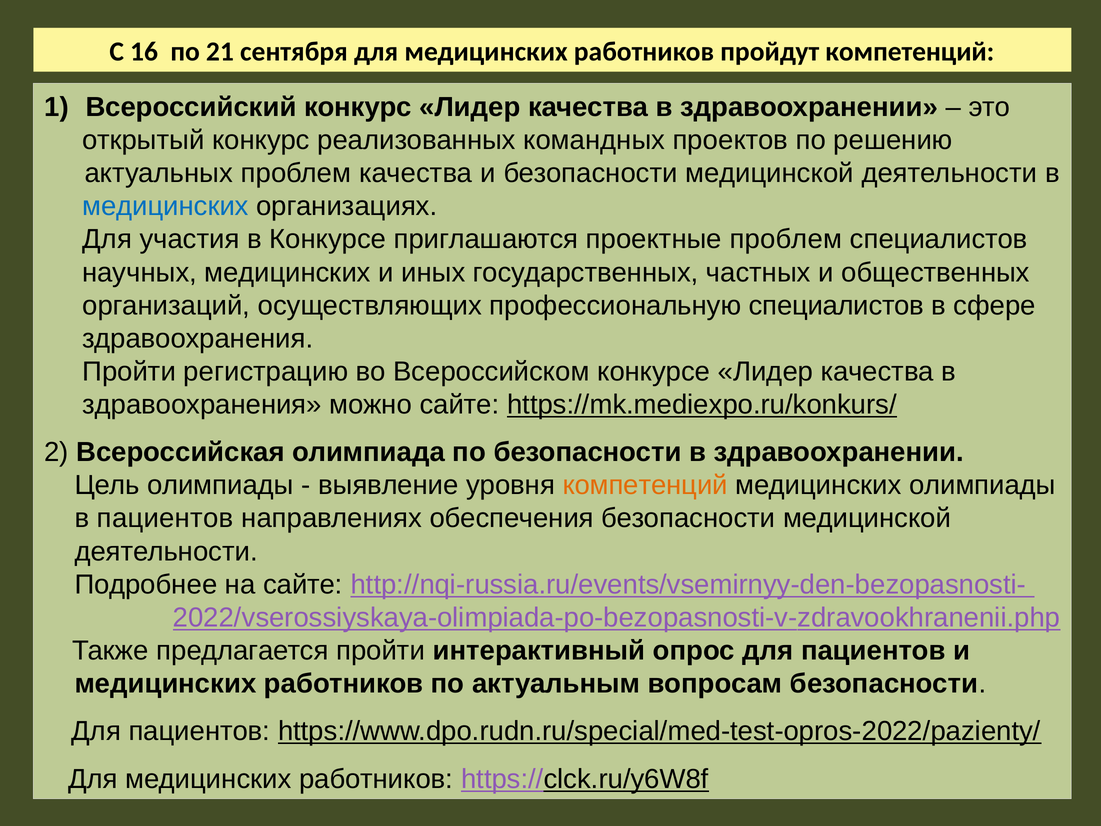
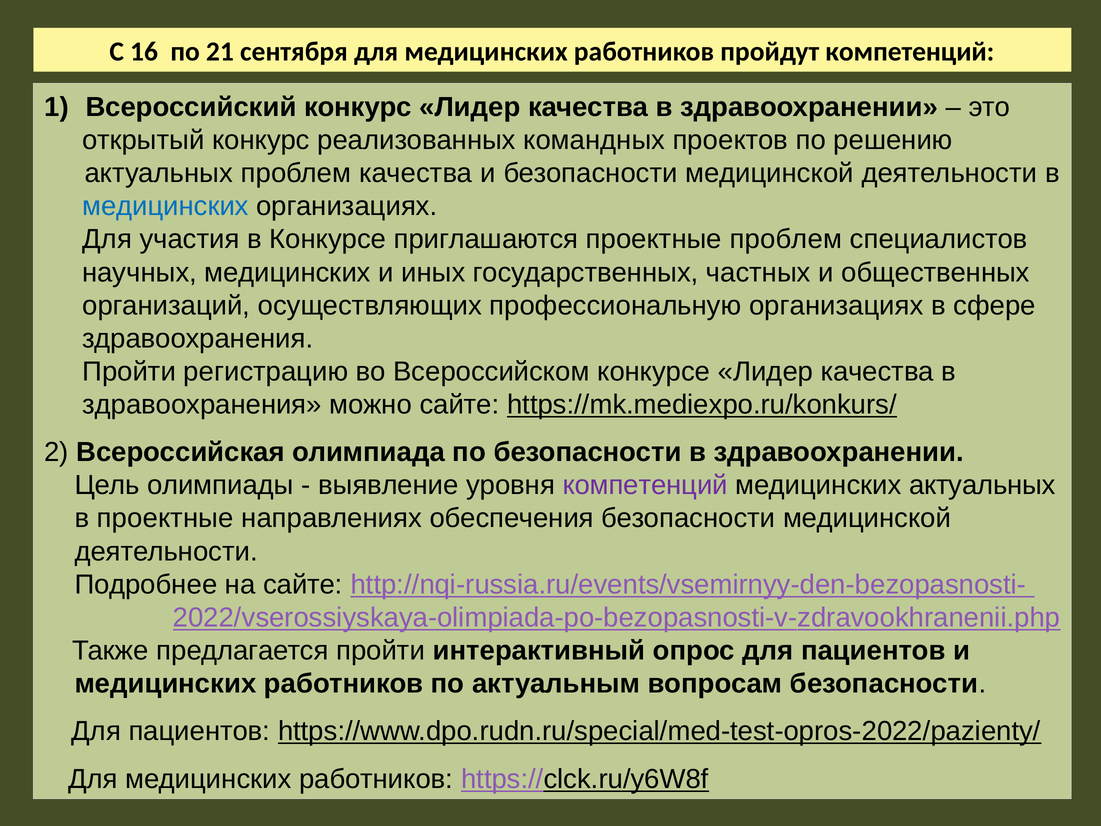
профессиональную специалистов: специалистов -> организациях (836, 305)
компетенций colour: orange -> purple (645, 485)
медицинских олимпиады: олимпиады -> актуальных (982, 485)
в пациентов: пациентов -> проектные (165, 518)
